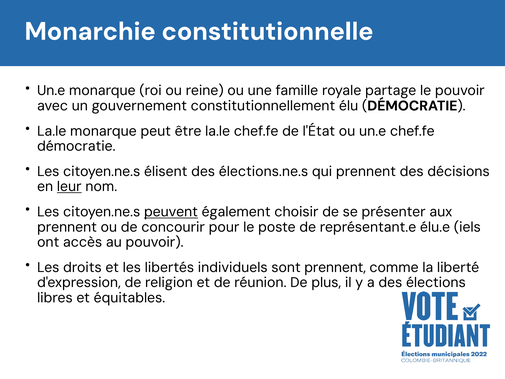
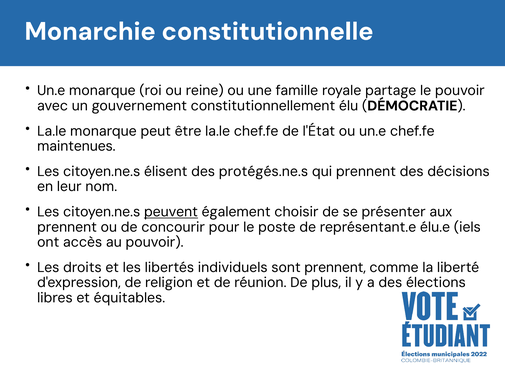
démocratie: démocratie -> maintenues (76, 146)
élections.ne.s: élections.ne.s -> protégés.ne.s (263, 171)
leur underline: present -> none (69, 187)
